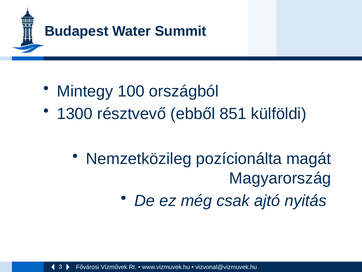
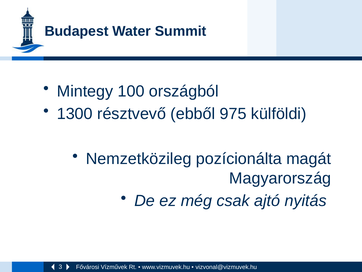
851: 851 -> 975 (233, 114)
